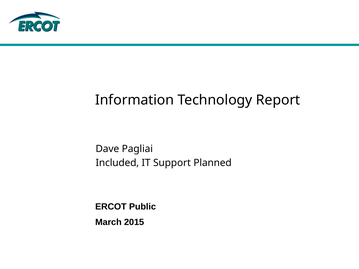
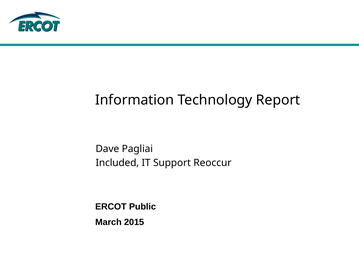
Planned: Planned -> Reoccur (212, 163)
